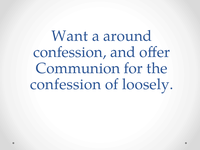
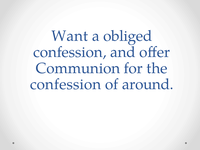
around: around -> obliged (128, 36)
loosely: loosely -> around (148, 84)
